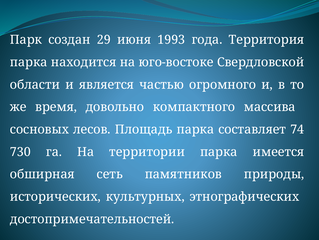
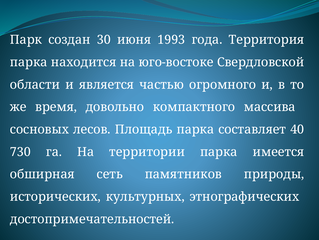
29: 29 -> 30 (104, 40)
74: 74 -> 40 (297, 129)
